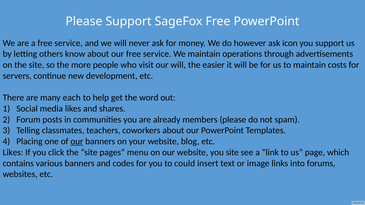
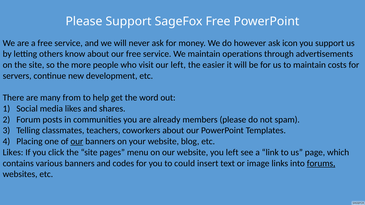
our will: will -> left (178, 65)
each: each -> from (72, 98)
you site: site -> left (232, 153)
forums underline: none -> present (321, 164)
